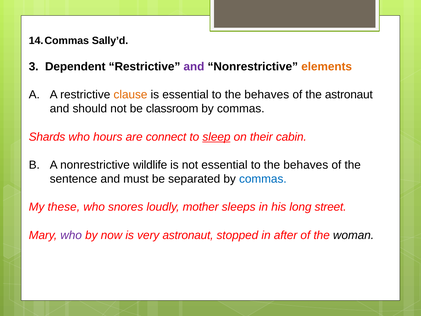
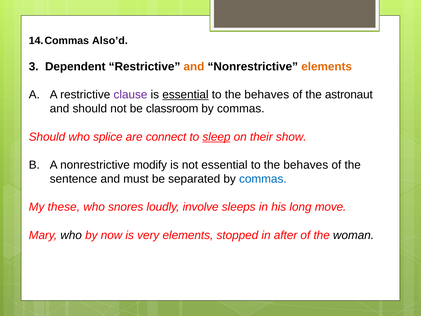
Sally’d: Sally’d -> Also’d (110, 41)
and colour: purple -> orange (194, 67)
clause colour: orange -> purple (130, 95)
essential underline: none -> present (185, 95)
Shards: Shards -> Should (47, 137)
hours: hours -> splice (108, 137)
cabin: cabin -> show (291, 137)
wildlife: wildlife -> modify (150, 165)
mother: mother -> involve (201, 207)
street: street -> move (331, 207)
who colour: purple -> black (71, 235)
very astronaut: astronaut -> elements (188, 235)
